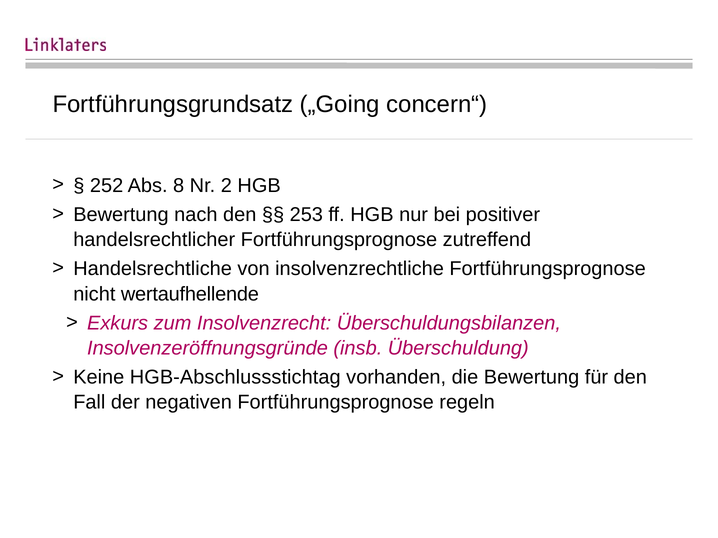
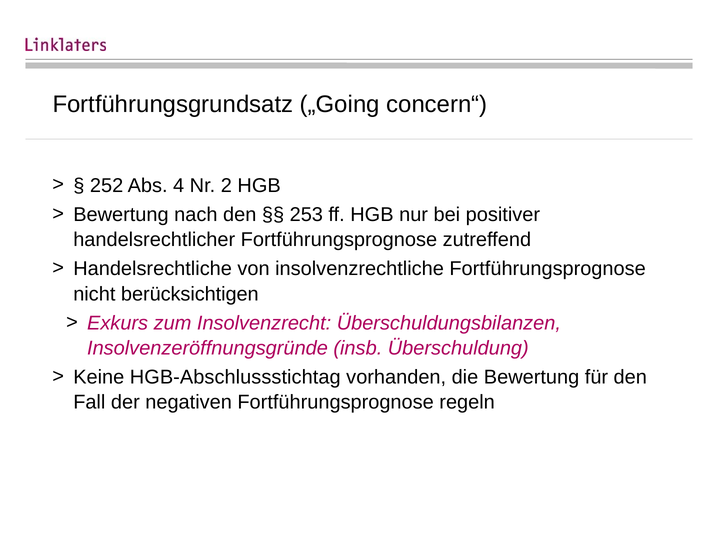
8: 8 -> 4 (179, 186)
wertaufhellende: wertaufhellende -> berücksichtigen (190, 294)
